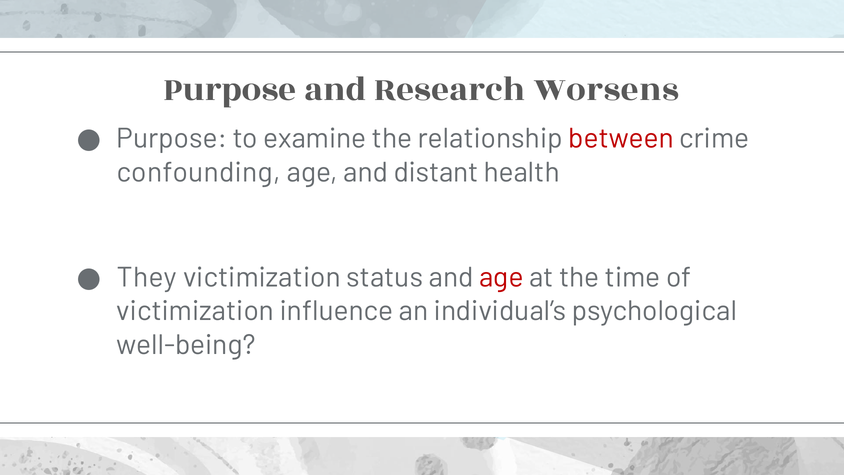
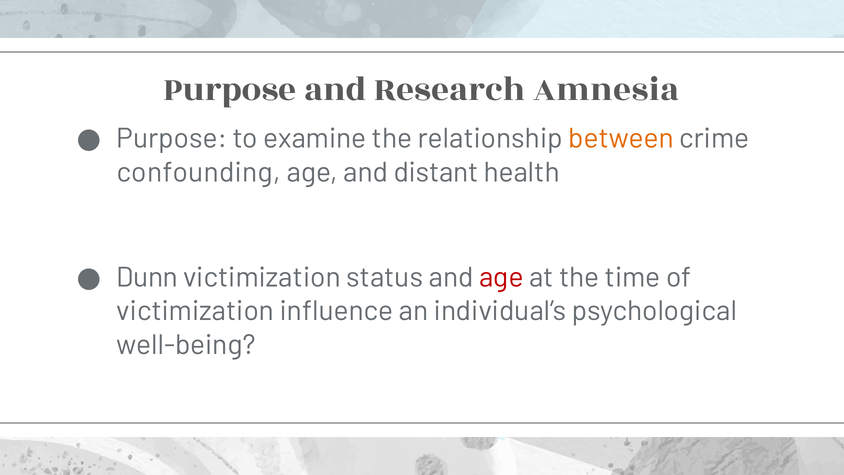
Worsens: Worsens -> Amnesia (606, 89)
between colour: red -> orange (621, 138)
They: They -> Dunn (147, 277)
